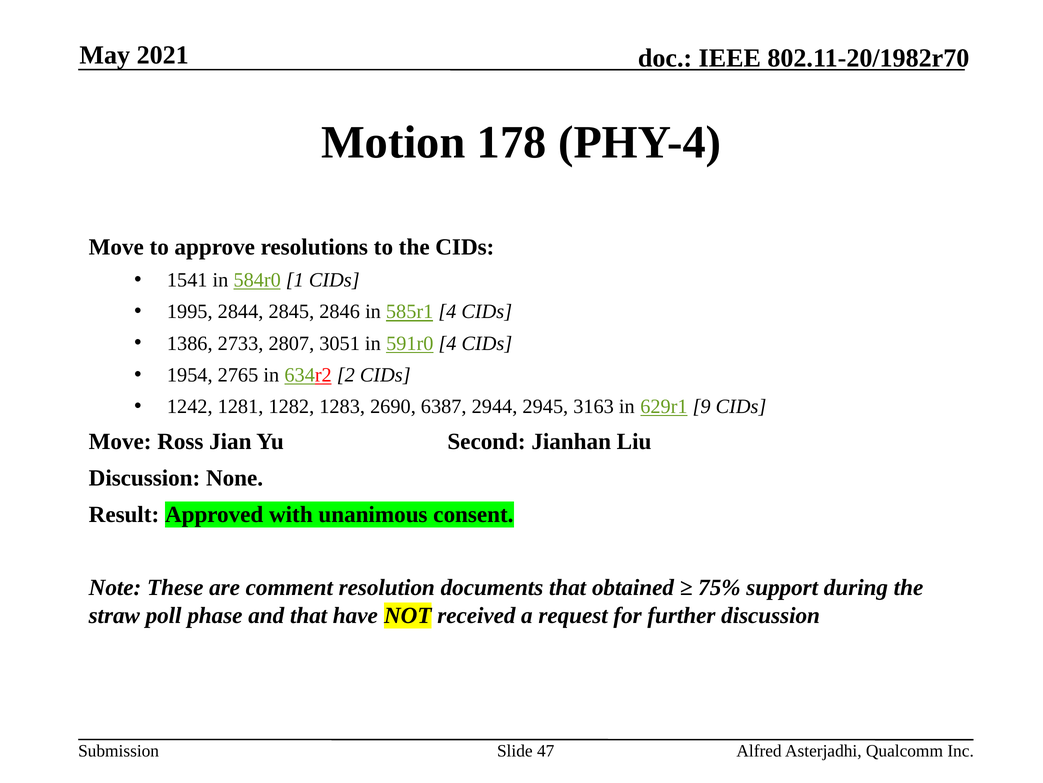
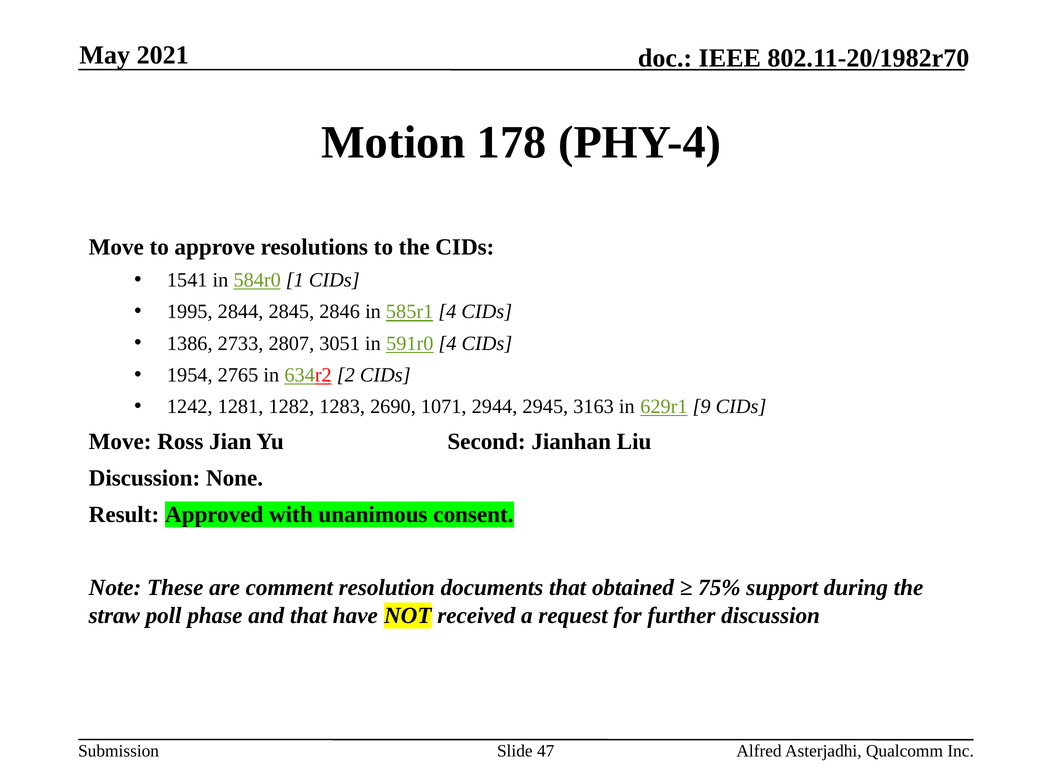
6387: 6387 -> 1071 (444, 406)
